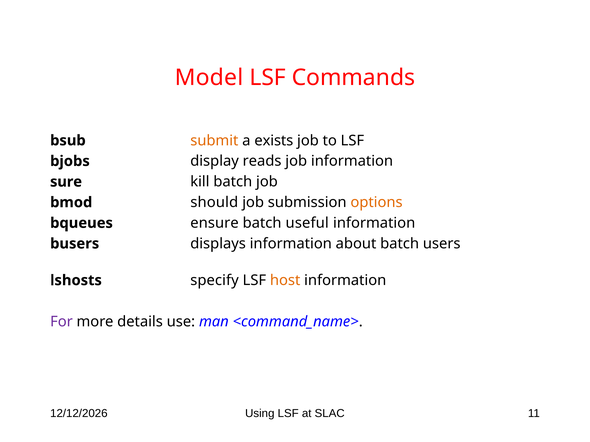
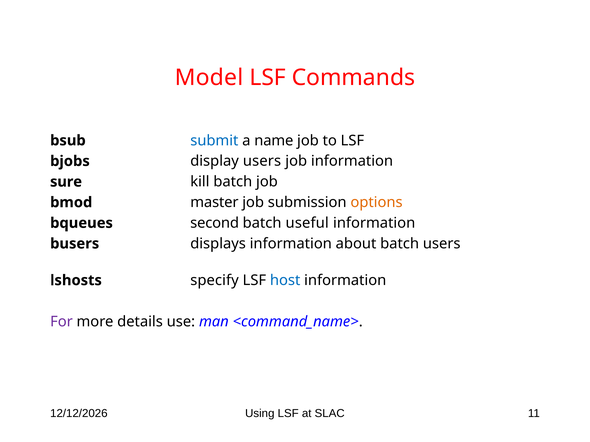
submit colour: orange -> blue (214, 141)
exists: exists -> name (274, 141)
display reads: reads -> users (262, 161)
should: should -> master (214, 203)
ensure: ensure -> second (215, 223)
host colour: orange -> blue (285, 281)
